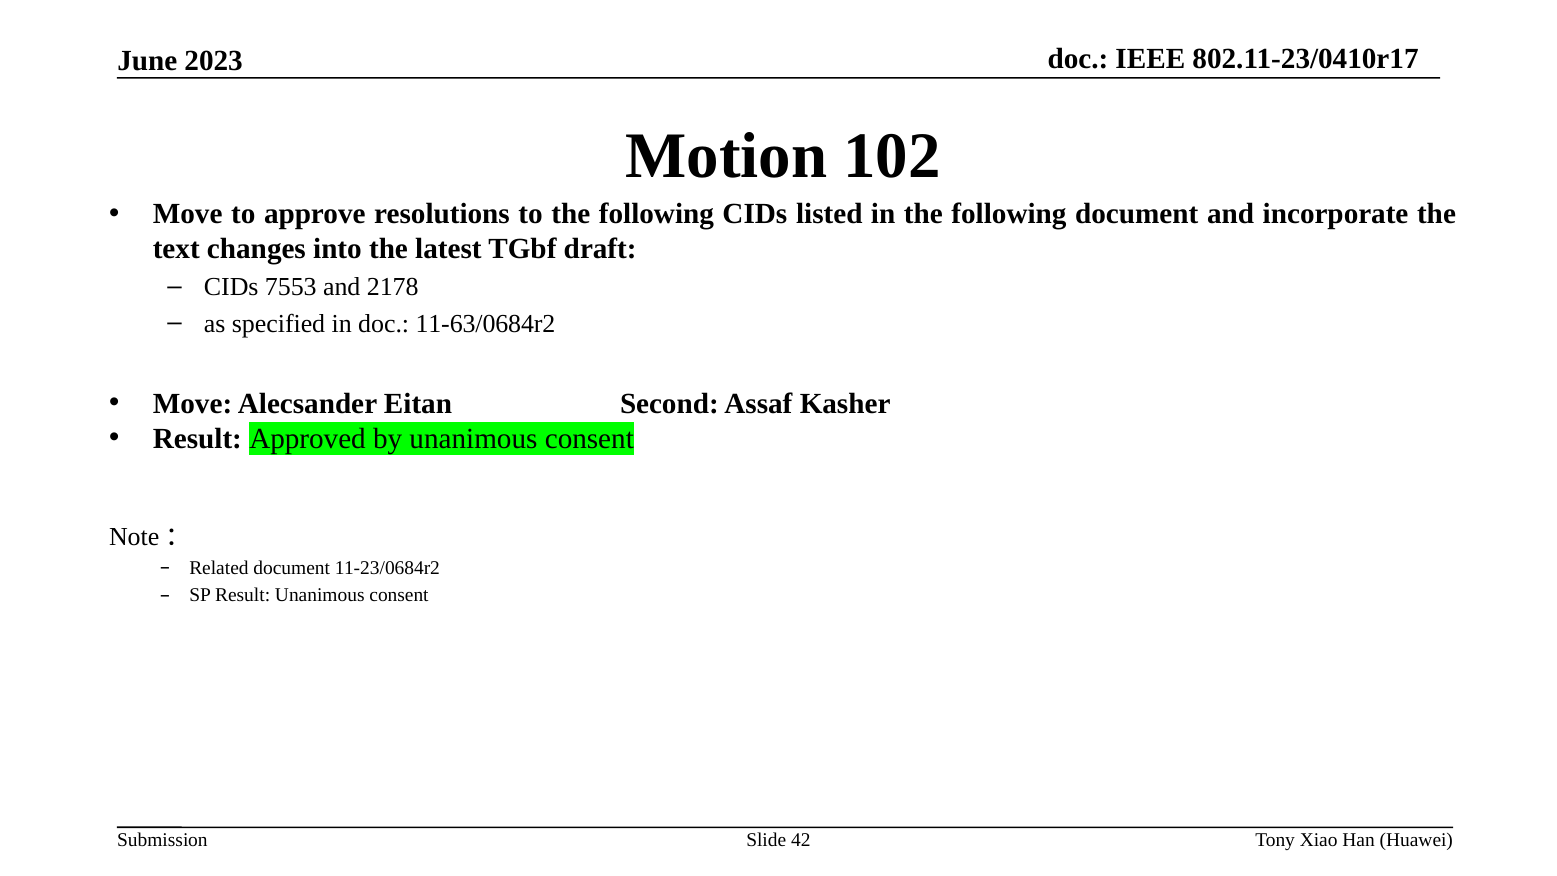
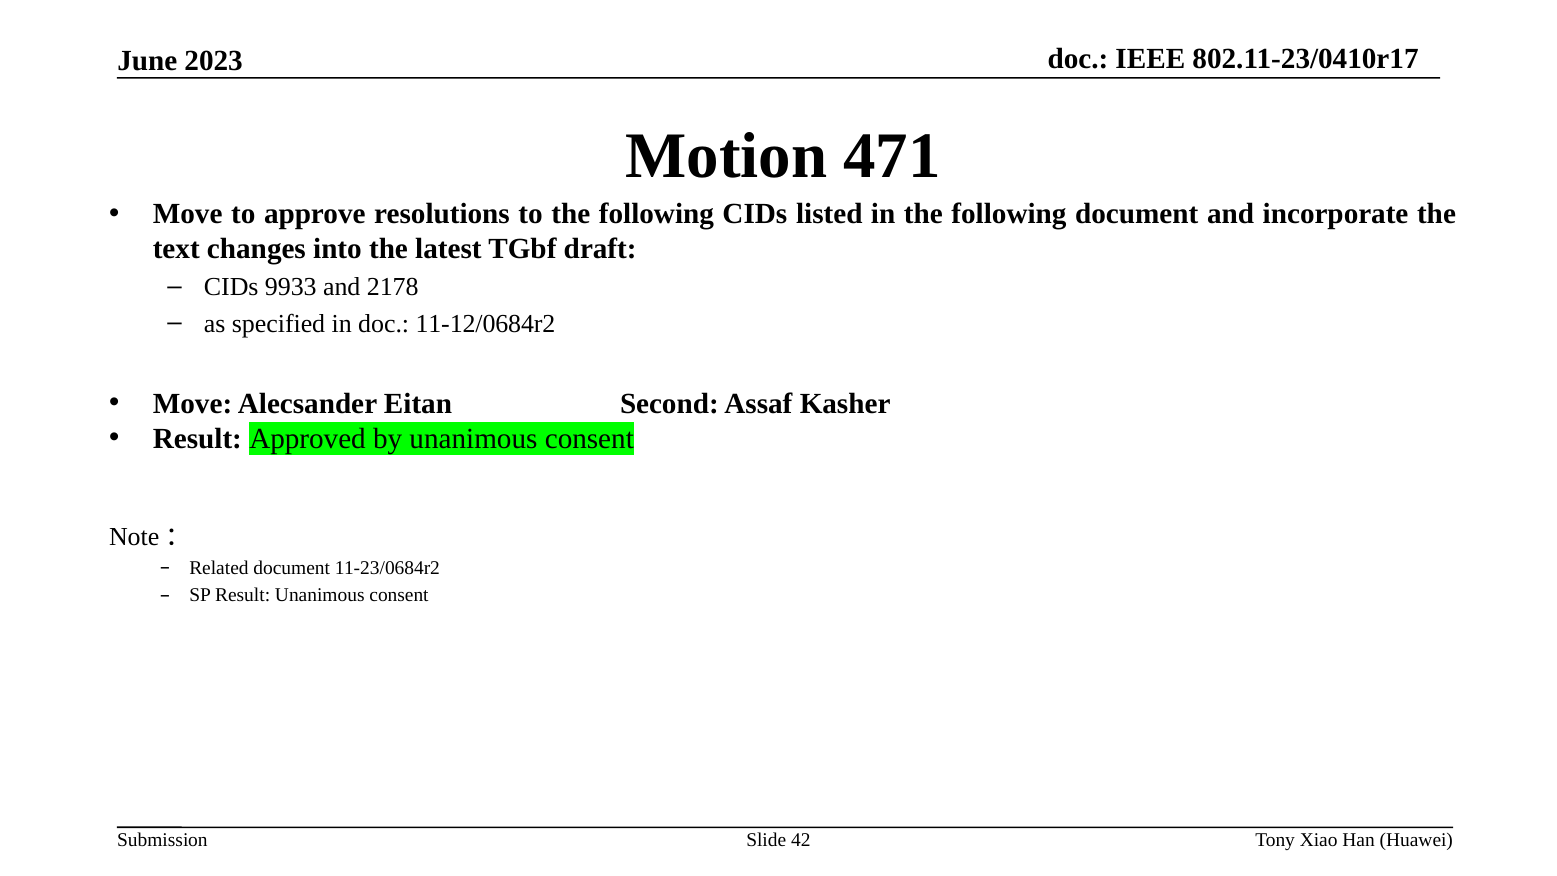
102: 102 -> 471 (892, 156)
7553: 7553 -> 9933 (291, 287)
11-63/0684r2: 11-63/0684r2 -> 11-12/0684r2 (485, 324)
